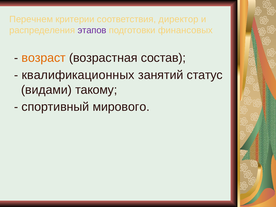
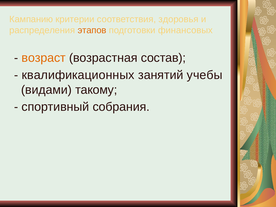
Перечнем: Перечнем -> Кампанию (31, 19)
директор: директор -> здоровья (179, 19)
этапов colour: purple -> orange (92, 30)
статус: статус -> учебы (205, 75)
мирового: мирового -> собрания (121, 107)
